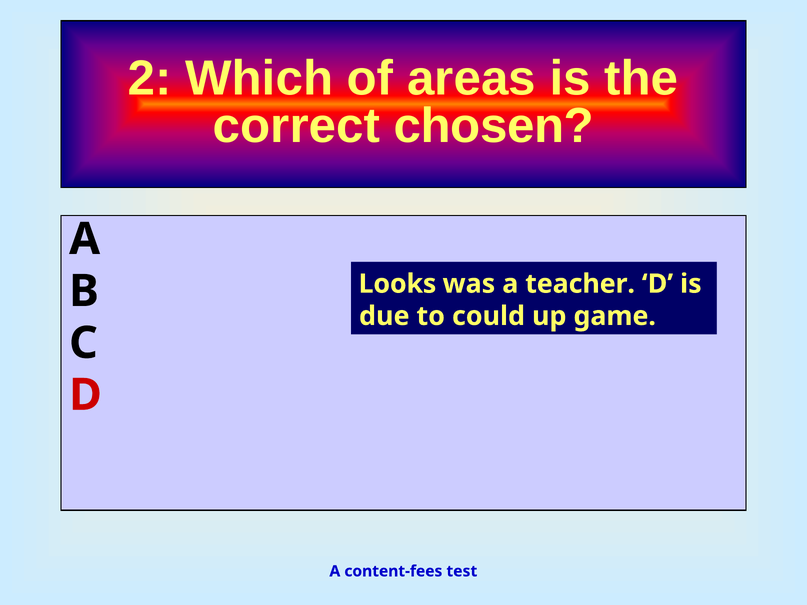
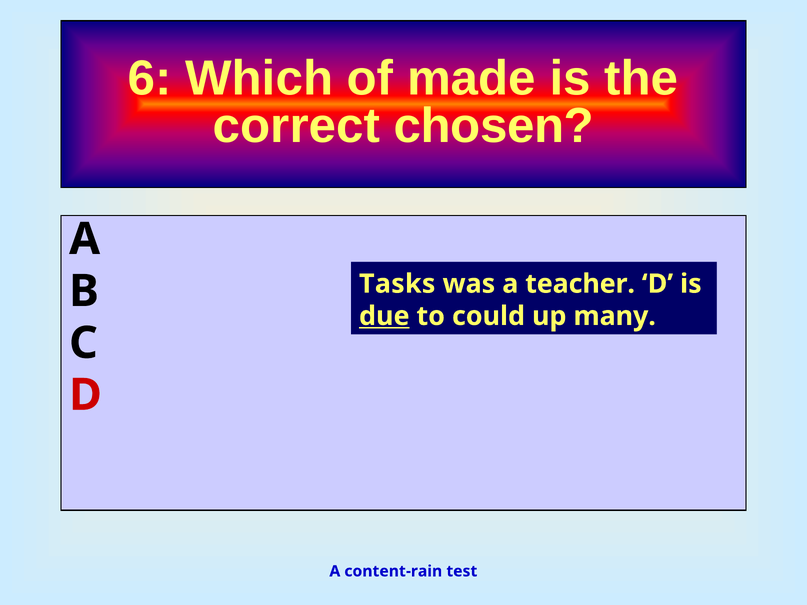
2: 2 -> 6 (150, 78)
areas: areas -> made (471, 78)
Looks: Looks -> Tasks (397, 284)
due underline: none -> present (384, 316)
game: game -> many (615, 316)
content-fees: content-fees -> content-rain (393, 571)
